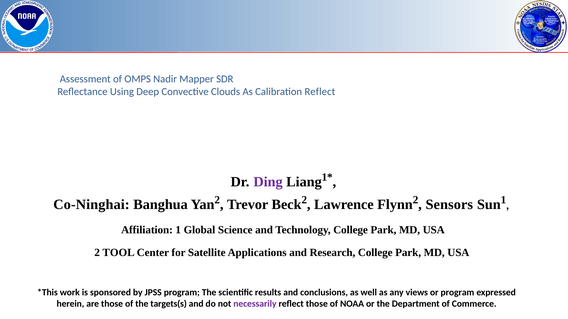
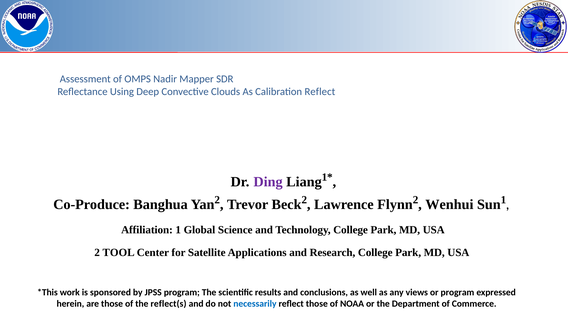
Co-Ninghai: Co-Ninghai -> Co-Produce (92, 205)
Sensors: Sensors -> Wenhui (449, 205)
targets(s: targets(s -> reflect(s (168, 304)
necessarily colour: purple -> blue (255, 304)
